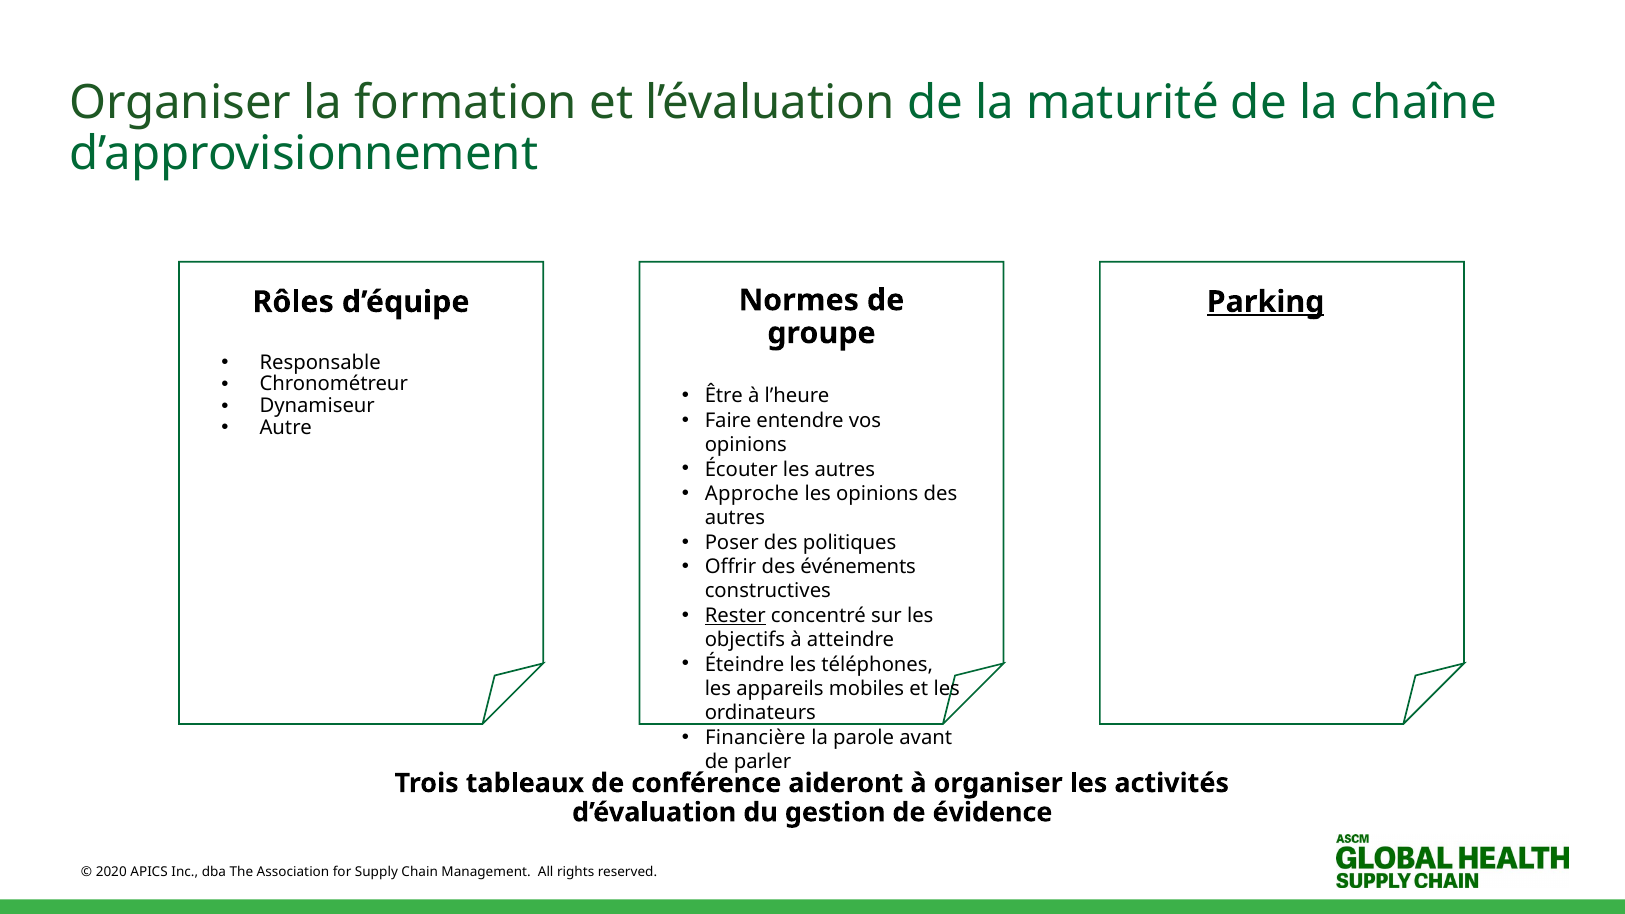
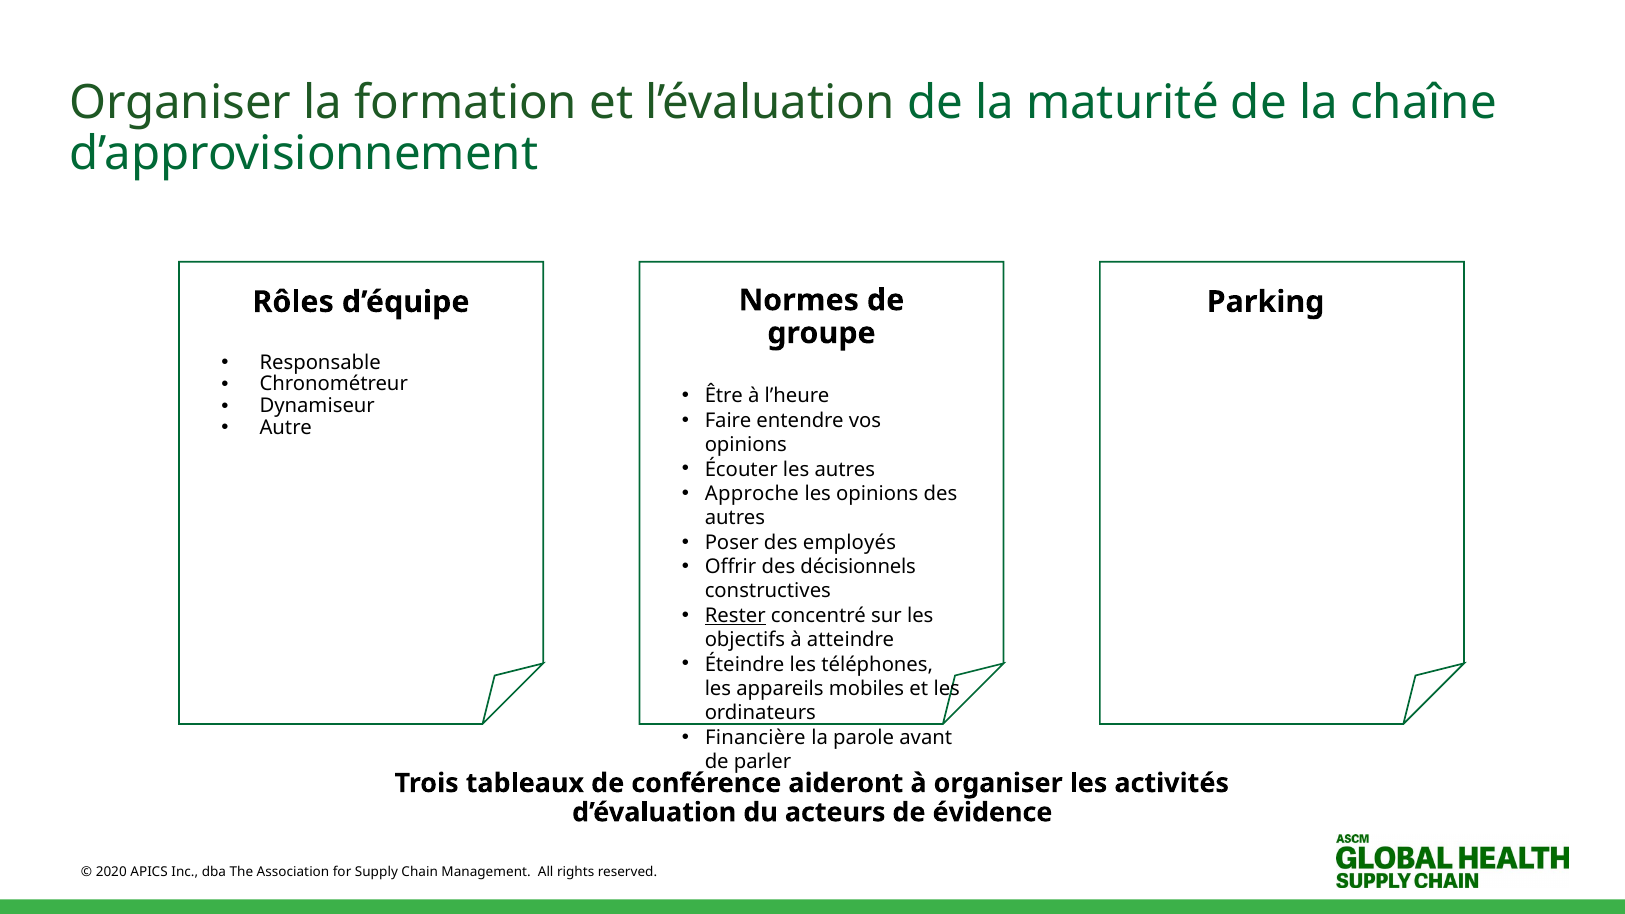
Parking underline: present -> none (1266, 302)
politiques: politiques -> employés (849, 543)
événements: événements -> décisionnels (858, 567)
gestion: gestion -> acteurs (835, 812)
